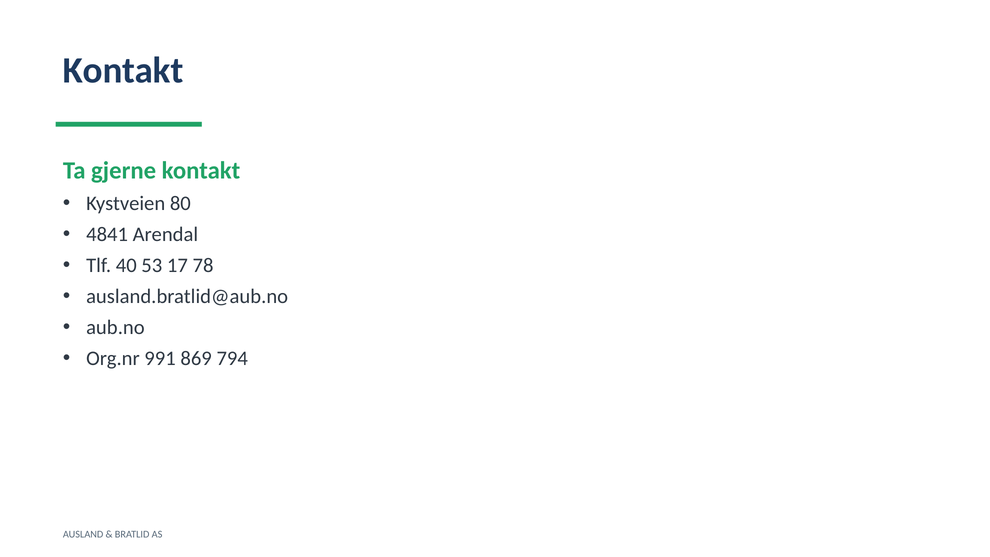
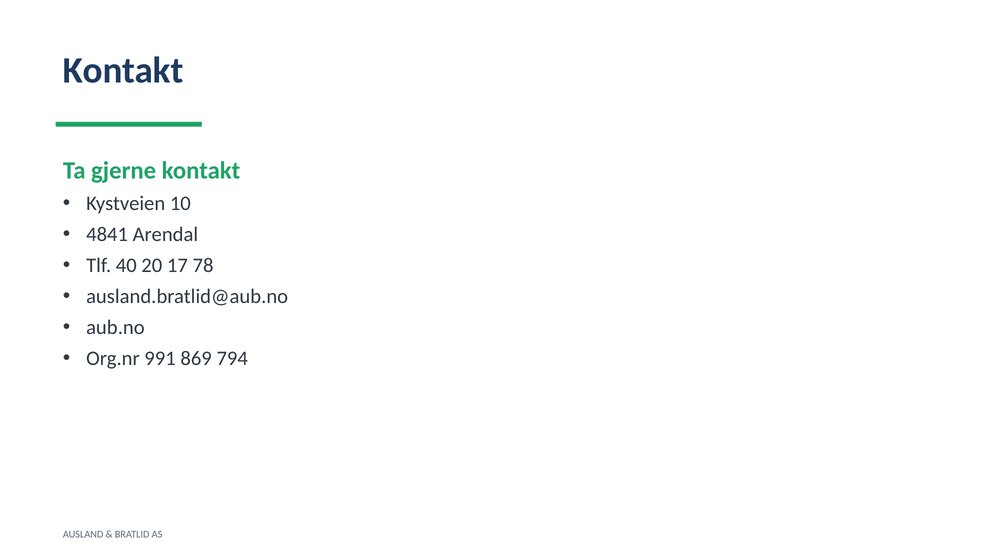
80: 80 -> 10 (180, 204)
53: 53 -> 20 (152, 265)
